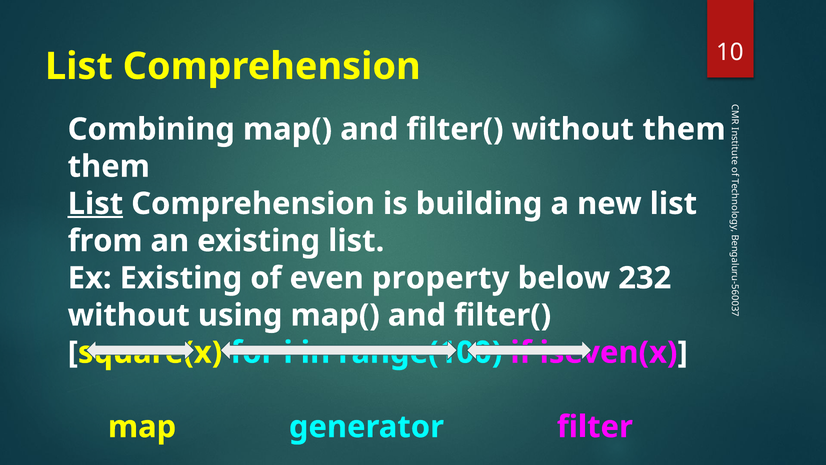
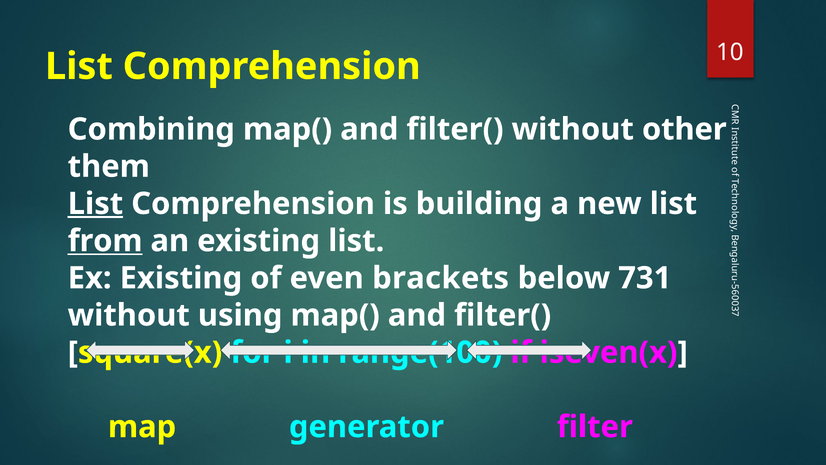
without them: them -> other (684, 129)
from underline: none -> present (105, 241)
property: property -> brackets (441, 278)
232: 232 -> 731 (645, 278)
